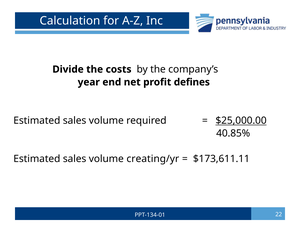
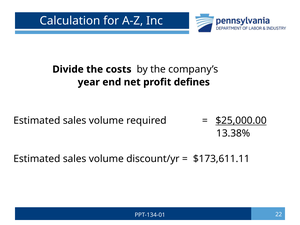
40.85%: 40.85% -> 13.38% (233, 133)
creating/yr: creating/yr -> discount/yr (153, 159)
